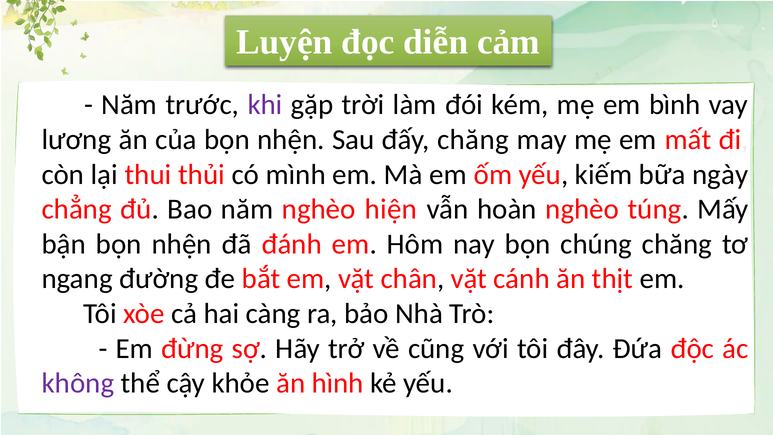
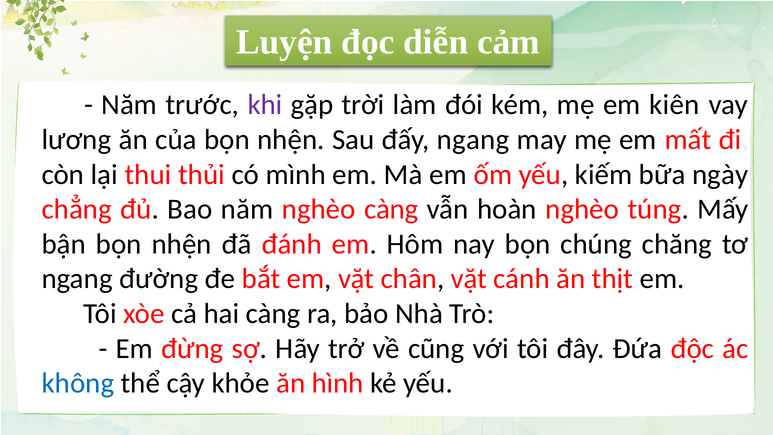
bình: bình -> kiên (674, 105)
đấy chăng: chăng -> ngang (473, 140)
nghèo hiện: hiện -> càng (391, 209)
không colour: purple -> blue (78, 383)
